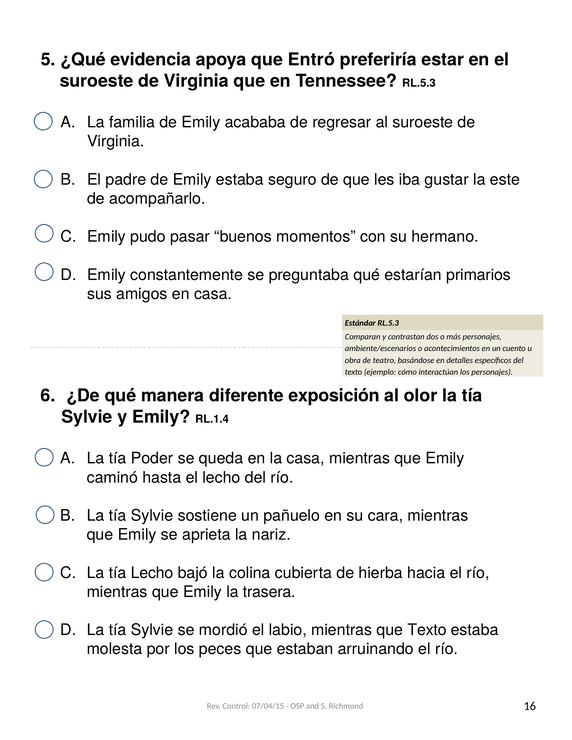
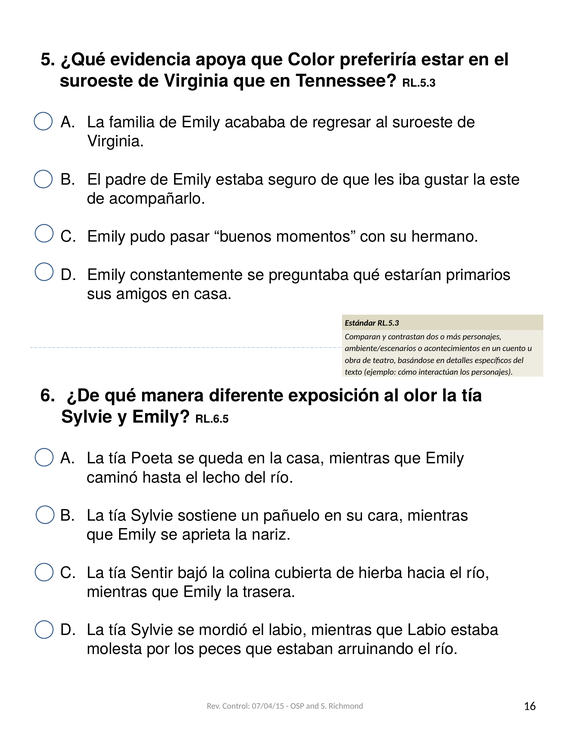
Entró: Entró -> Color (311, 60)
RL.1.4: RL.1.4 -> RL.6.5 (212, 419)
Poder: Poder -> Poeta (152, 459)
tía Lecho: Lecho -> Sentir (152, 573)
que Texto: Texto -> Labio (427, 630)
